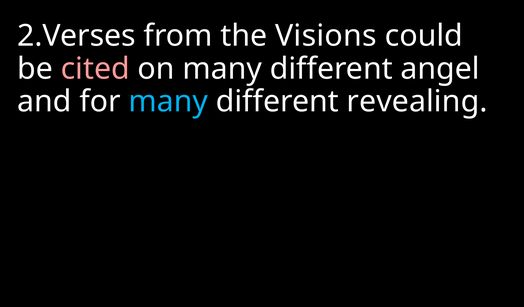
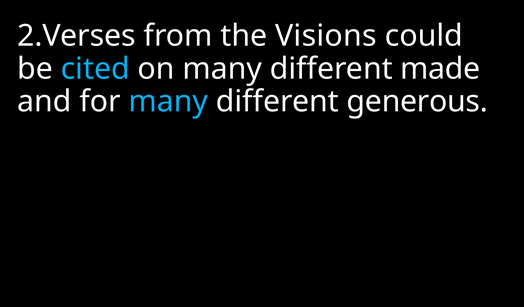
cited colour: pink -> light blue (95, 69)
angel: angel -> made (440, 69)
revealing: revealing -> generous (417, 101)
